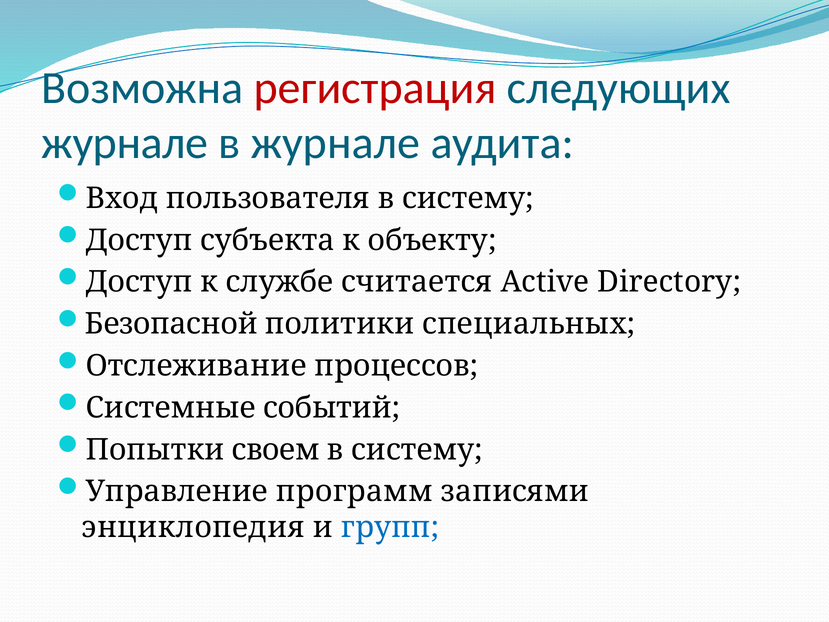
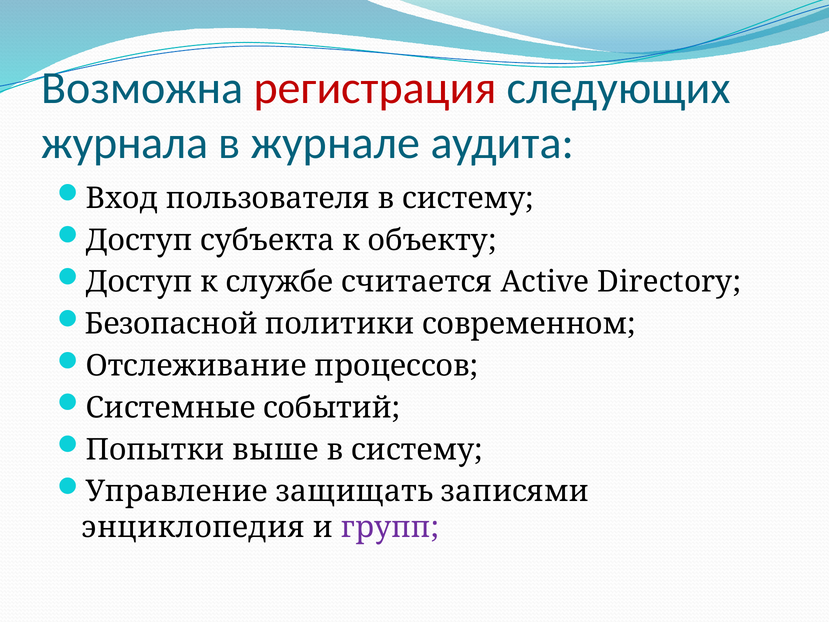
журнале: журнале -> журнала (125, 143)
специальных: специальных -> современном (529, 324)
своем: своем -> выше (275, 449)
программ: программ -> защищать (355, 491)
групп colour: blue -> purple (390, 527)
